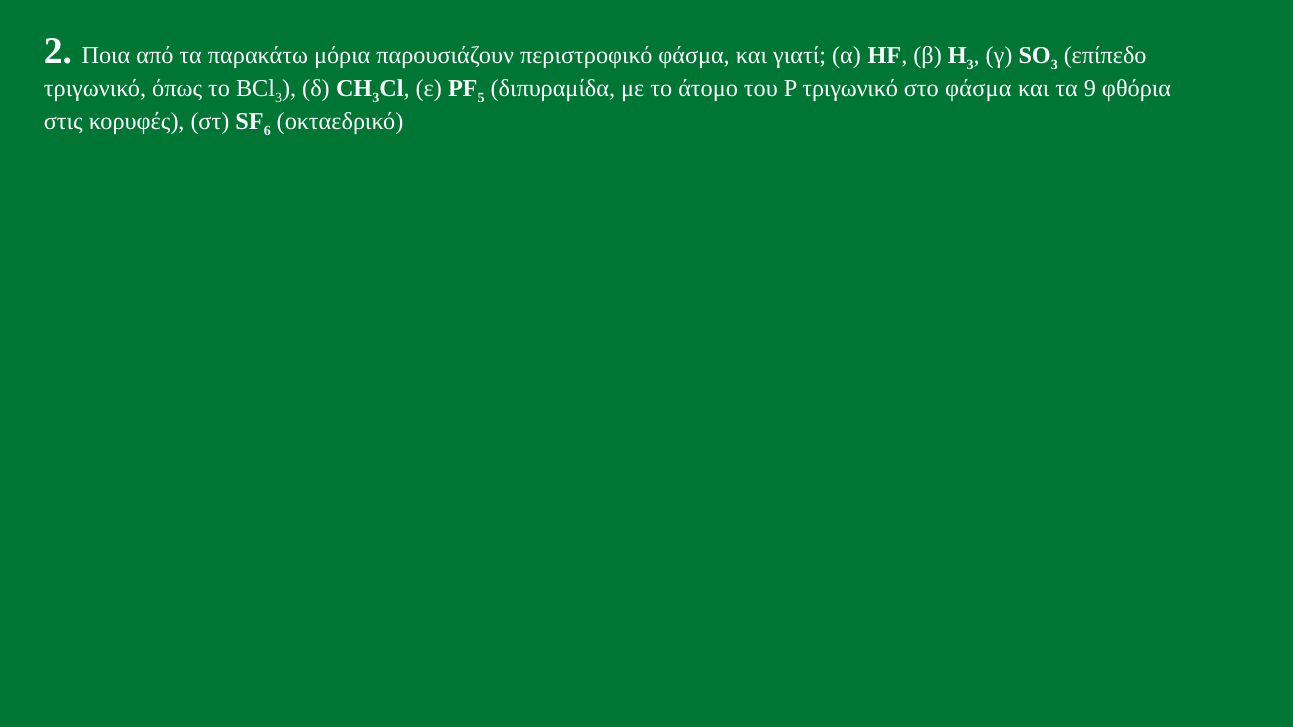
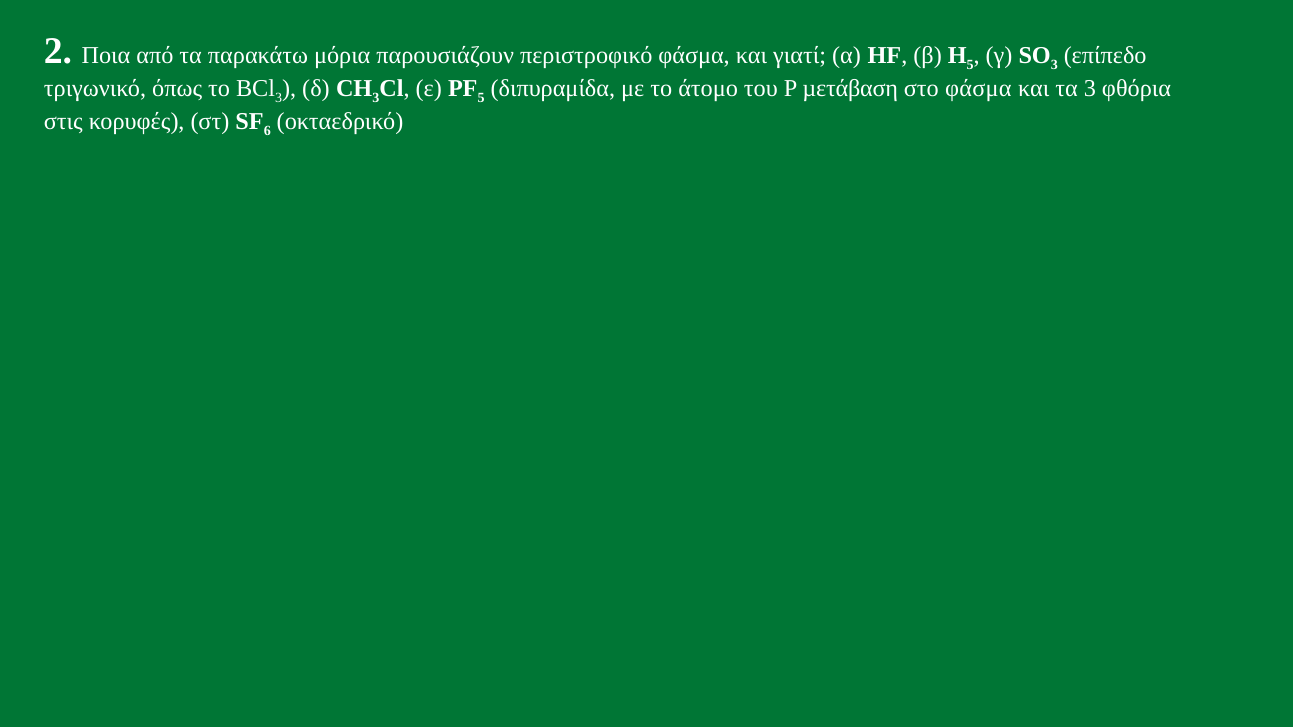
3: 3 -> 5 (970, 65)
P τριγωνικό: τριγωνικό -> µετάβαση (850, 89)
τα 9: 9 -> 3 (1090, 89)
